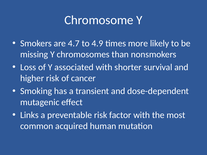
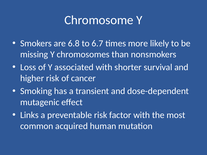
4.7: 4.7 -> 6.8 (74, 43)
4.9: 4.9 -> 6.7 (97, 43)
